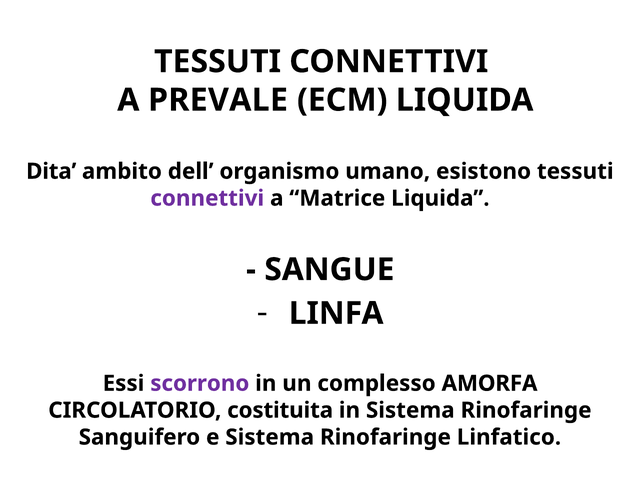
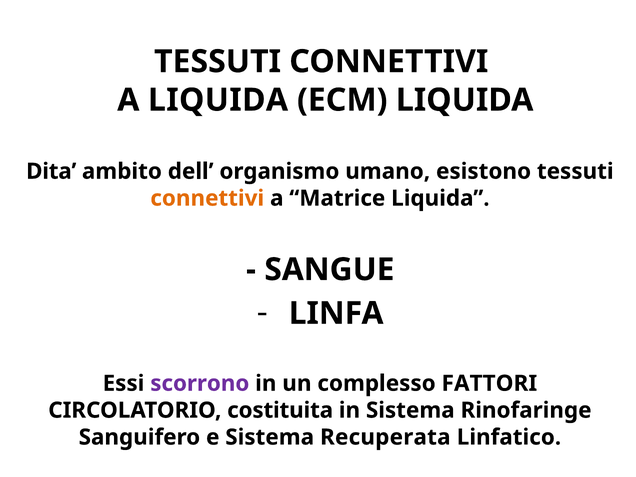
A PREVALE: PREVALE -> LIQUIDA (218, 100)
connettivi colour: purple -> orange (207, 198)
AMORFA: AMORFA -> FATTORI (489, 383)
e Sistema Rinofaringe: Rinofaringe -> Recuperata (385, 437)
